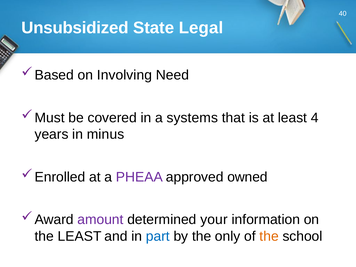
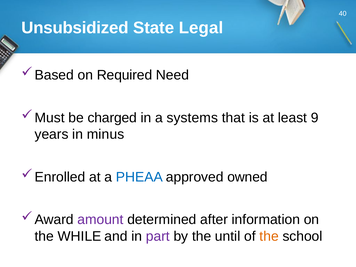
Involving: Involving -> Required (125, 75)
covered: covered -> charged (112, 118)
4: 4 -> 9 (315, 118)
PHEAA colour: purple -> blue (139, 177)
your: your -> after (214, 220)
the LEAST: LEAST -> WHILE (80, 236)
part colour: blue -> purple (158, 236)
only: only -> until (228, 236)
